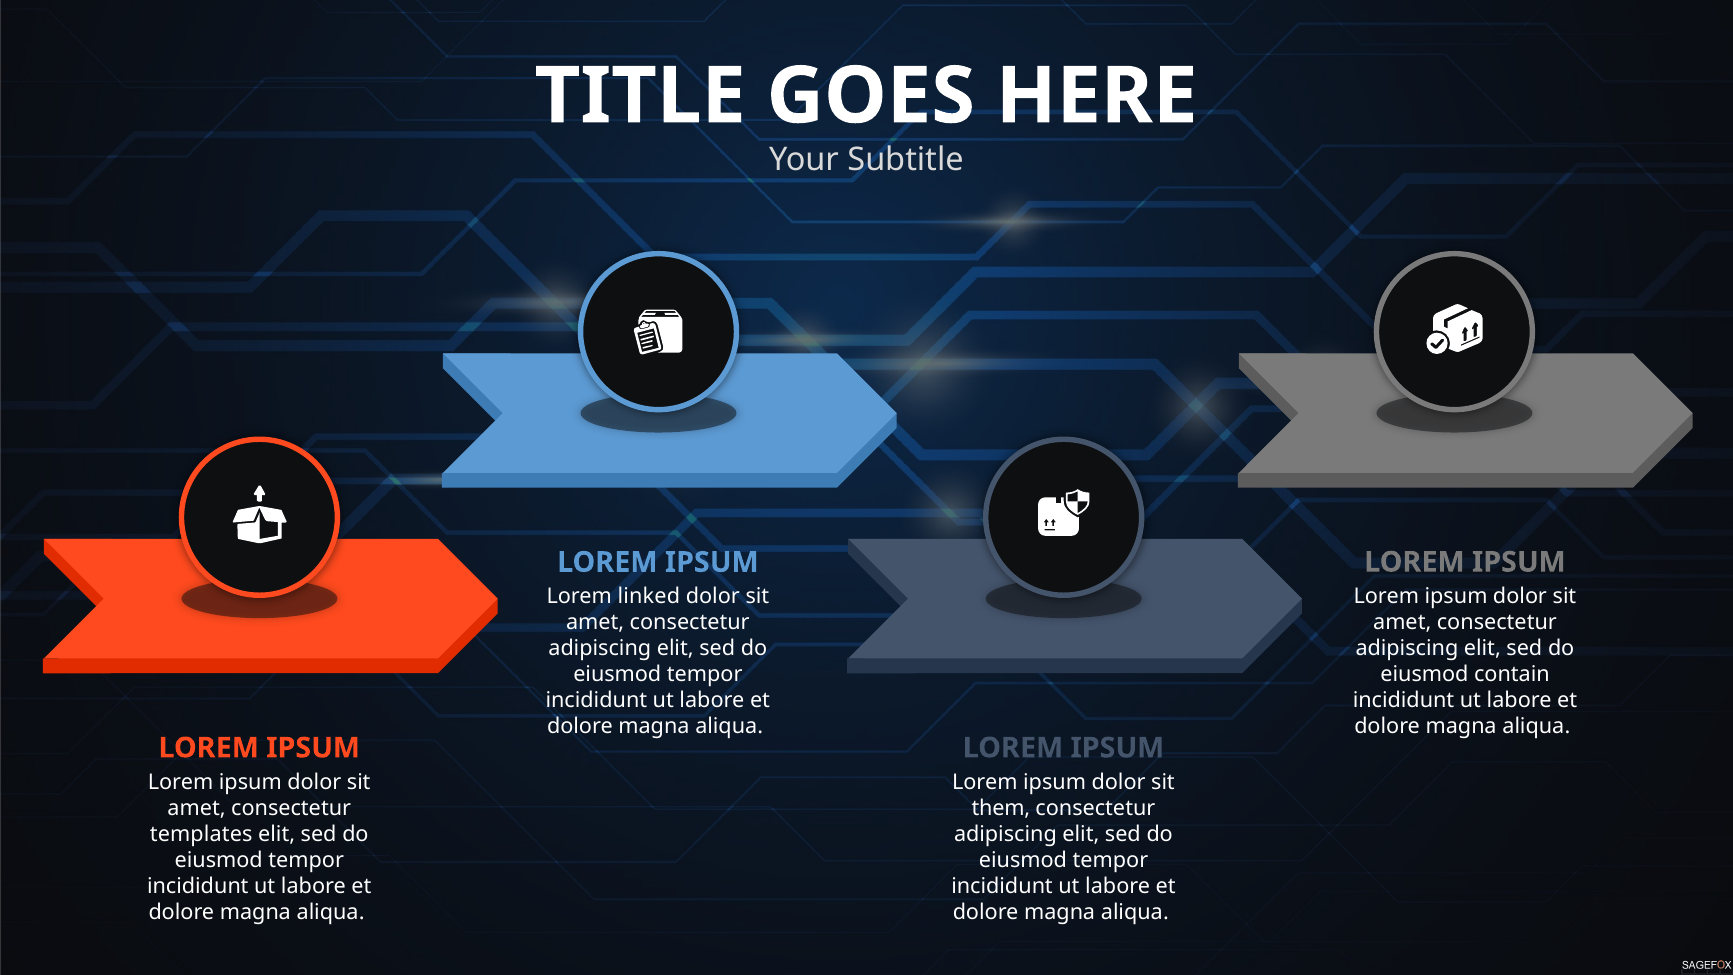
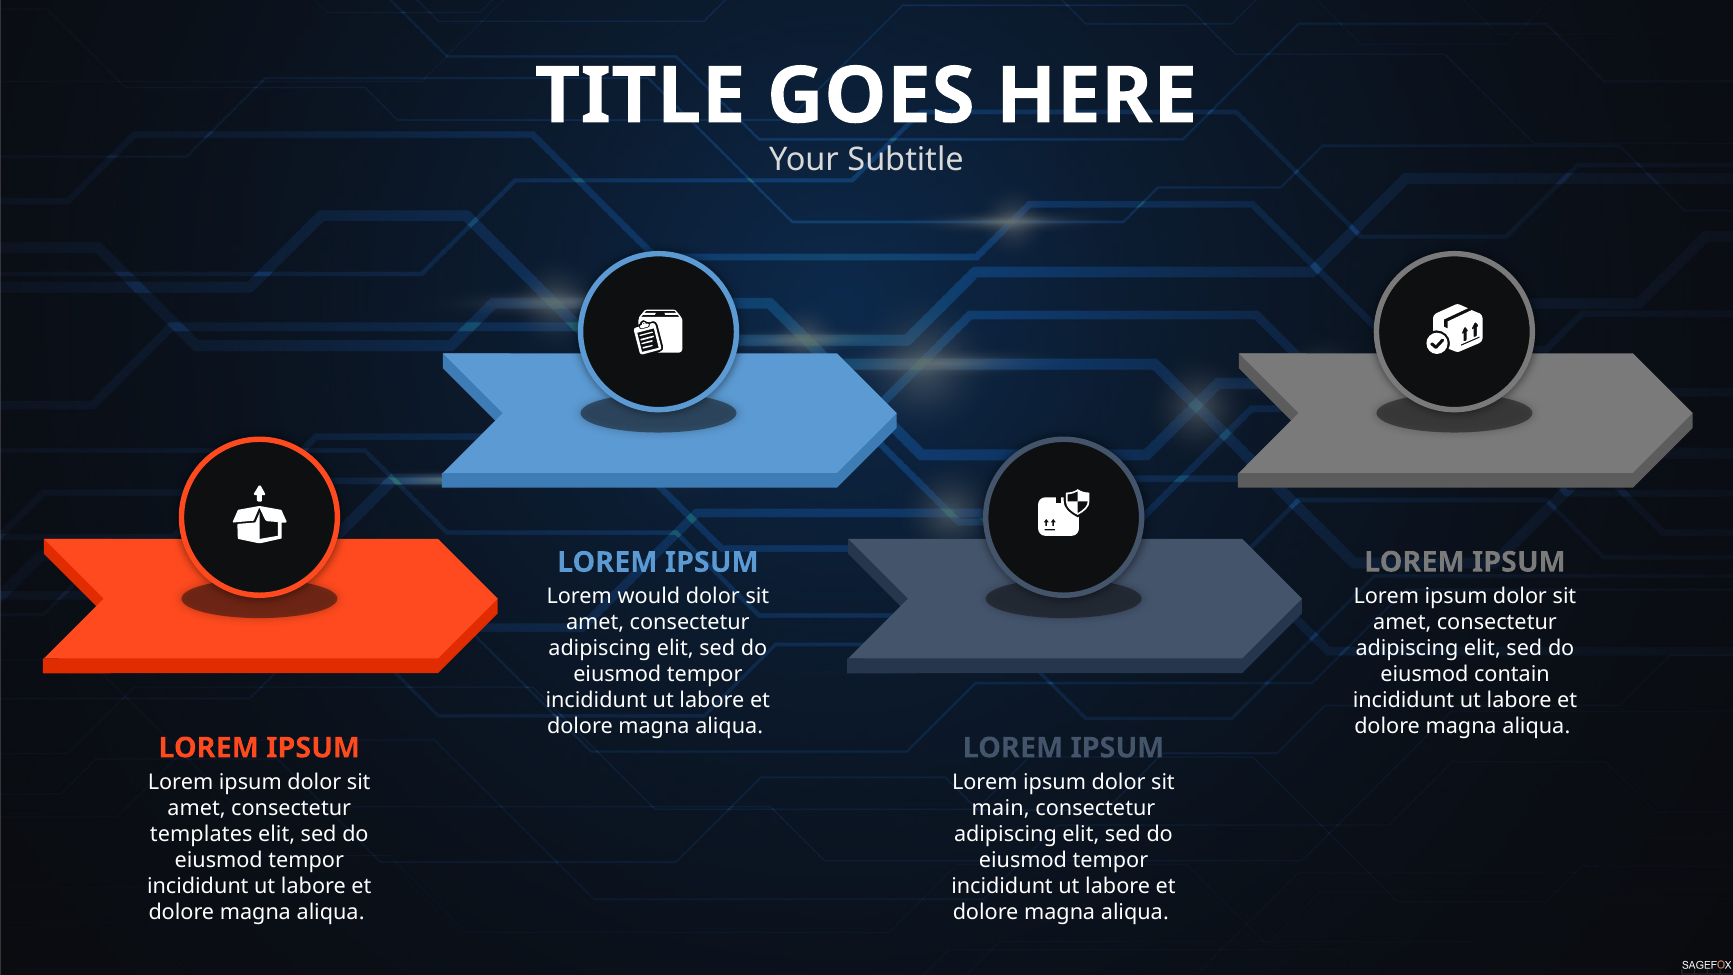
linked: linked -> would (649, 596)
them: them -> main (1001, 808)
